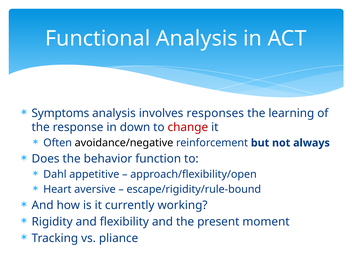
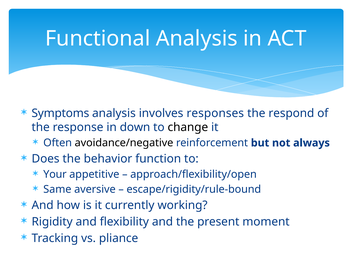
learning: learning -> respond (291, 113)
change colour: red -> black (188, 127)
Dahl: Dahl -> Your (55, 174)
Heart: Heart -> Same (57, 189)
